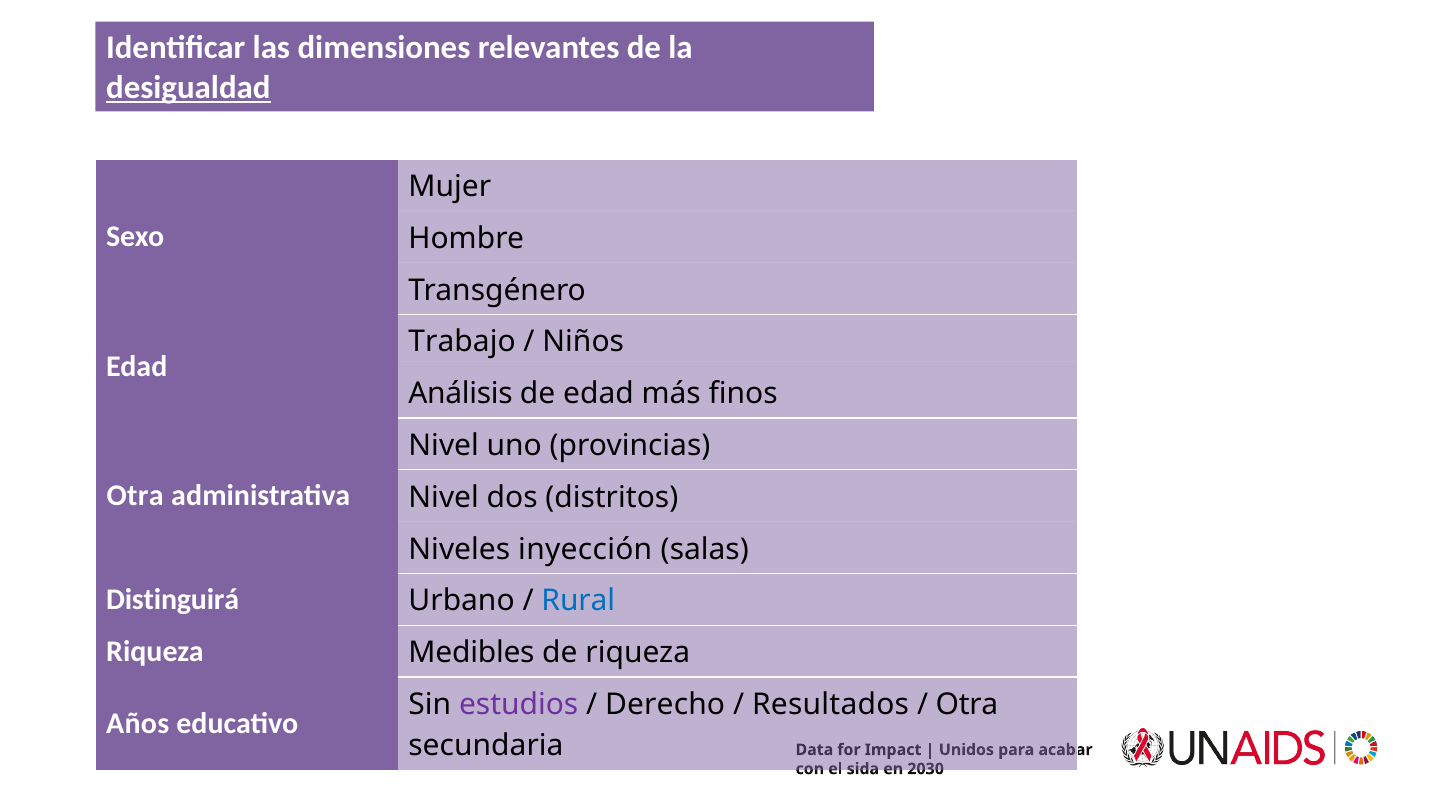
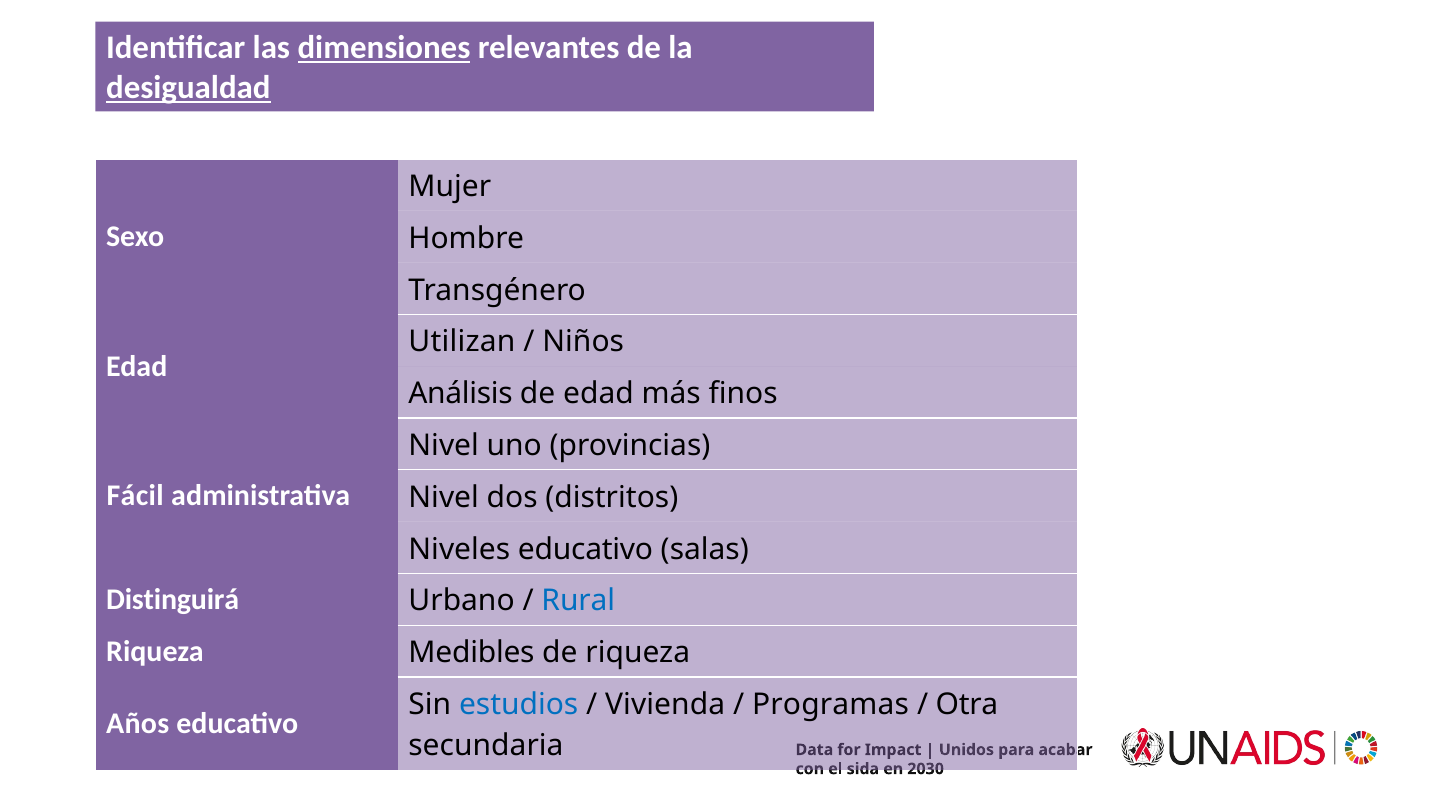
dimensiones underline: none -> present (384, 47)
Trabajo: Trabajo -> Utilizan (462, 342)
Otra: Otra -> Fácil (135, 496)
Niveles inyección: inyección -> educativo (586, 549)
estudios colour: purple -> blue (519, 705)
Derecho: Derecho -> Vivienda (665, 705)
Resultados: Resultados -> Programas (831, 705)
